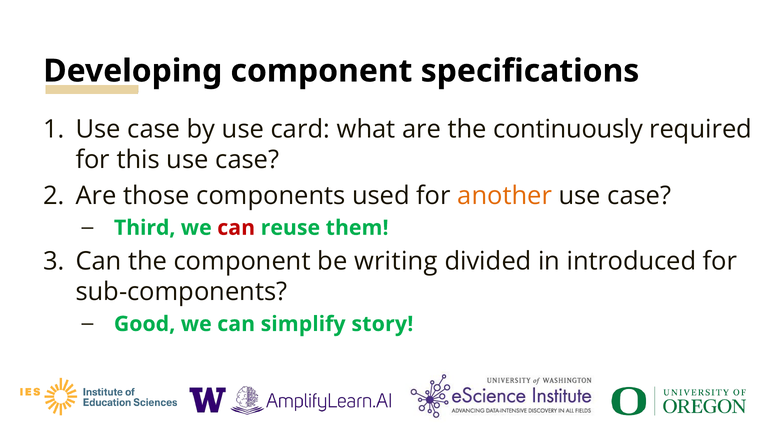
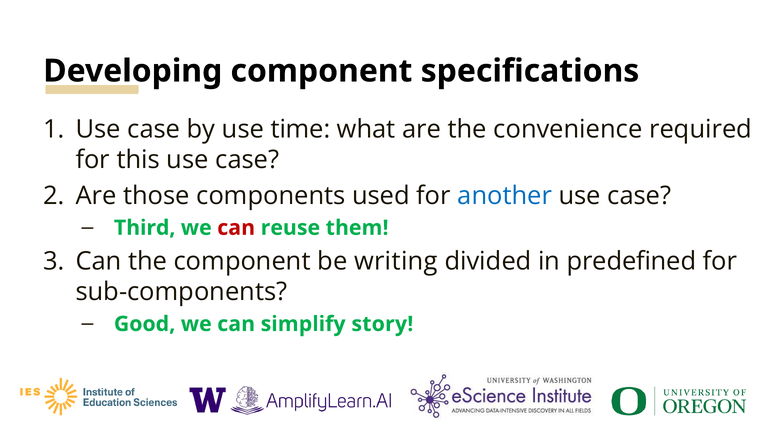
card: card -> time (300, 129)
continuously: continuously -> convenience (568, 129)
another colour: orange -> blue (505, 196)
introduced: introduced -> predefined (631, 261)
